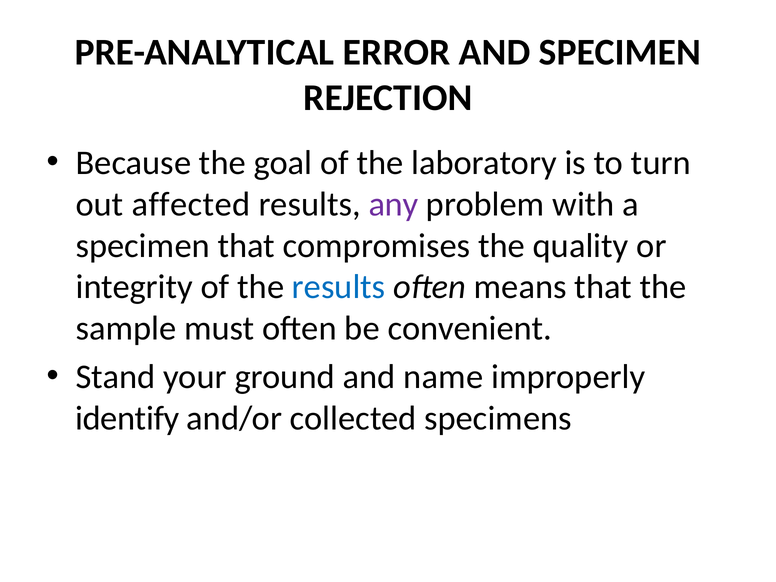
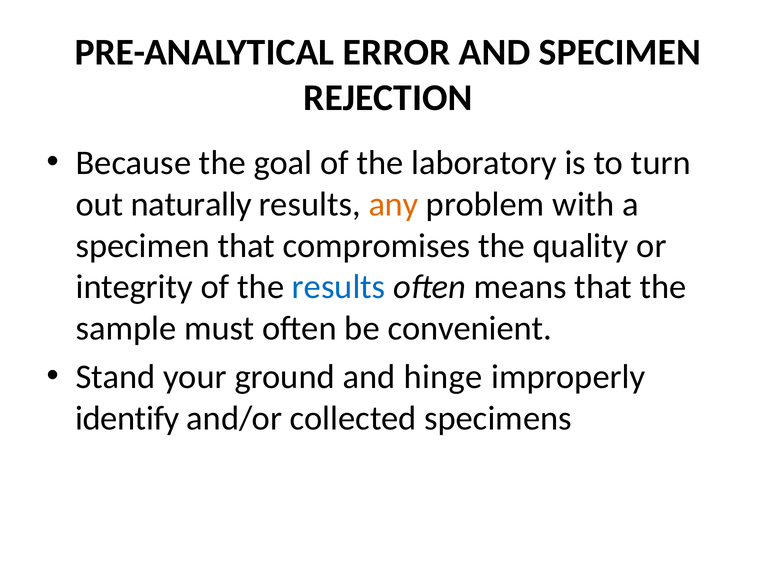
affected: affected -> naturally (191, 204)
any colour: purple -> orange (393, 204)
name: name -> hinge (443, 377)
